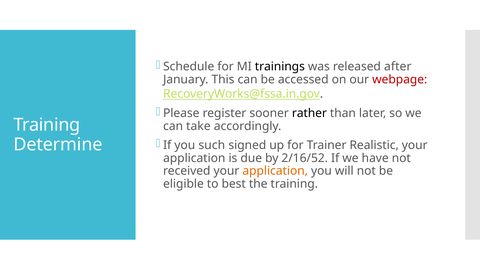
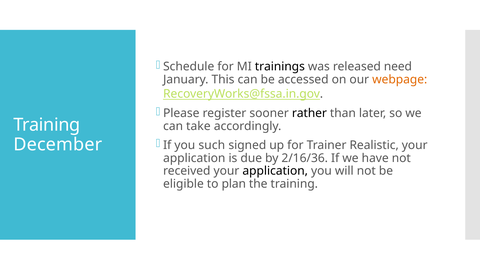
after: after -> need (398, 67)
webpage colour: red -> orange (400, 80)
Determine: Determine -> December (58, 144)
2/16/52: 2/16/52 -> 2/16/36 (305, 158)
application colour: orange -> black (275, 171)
best: best -> plan (234, 184)
